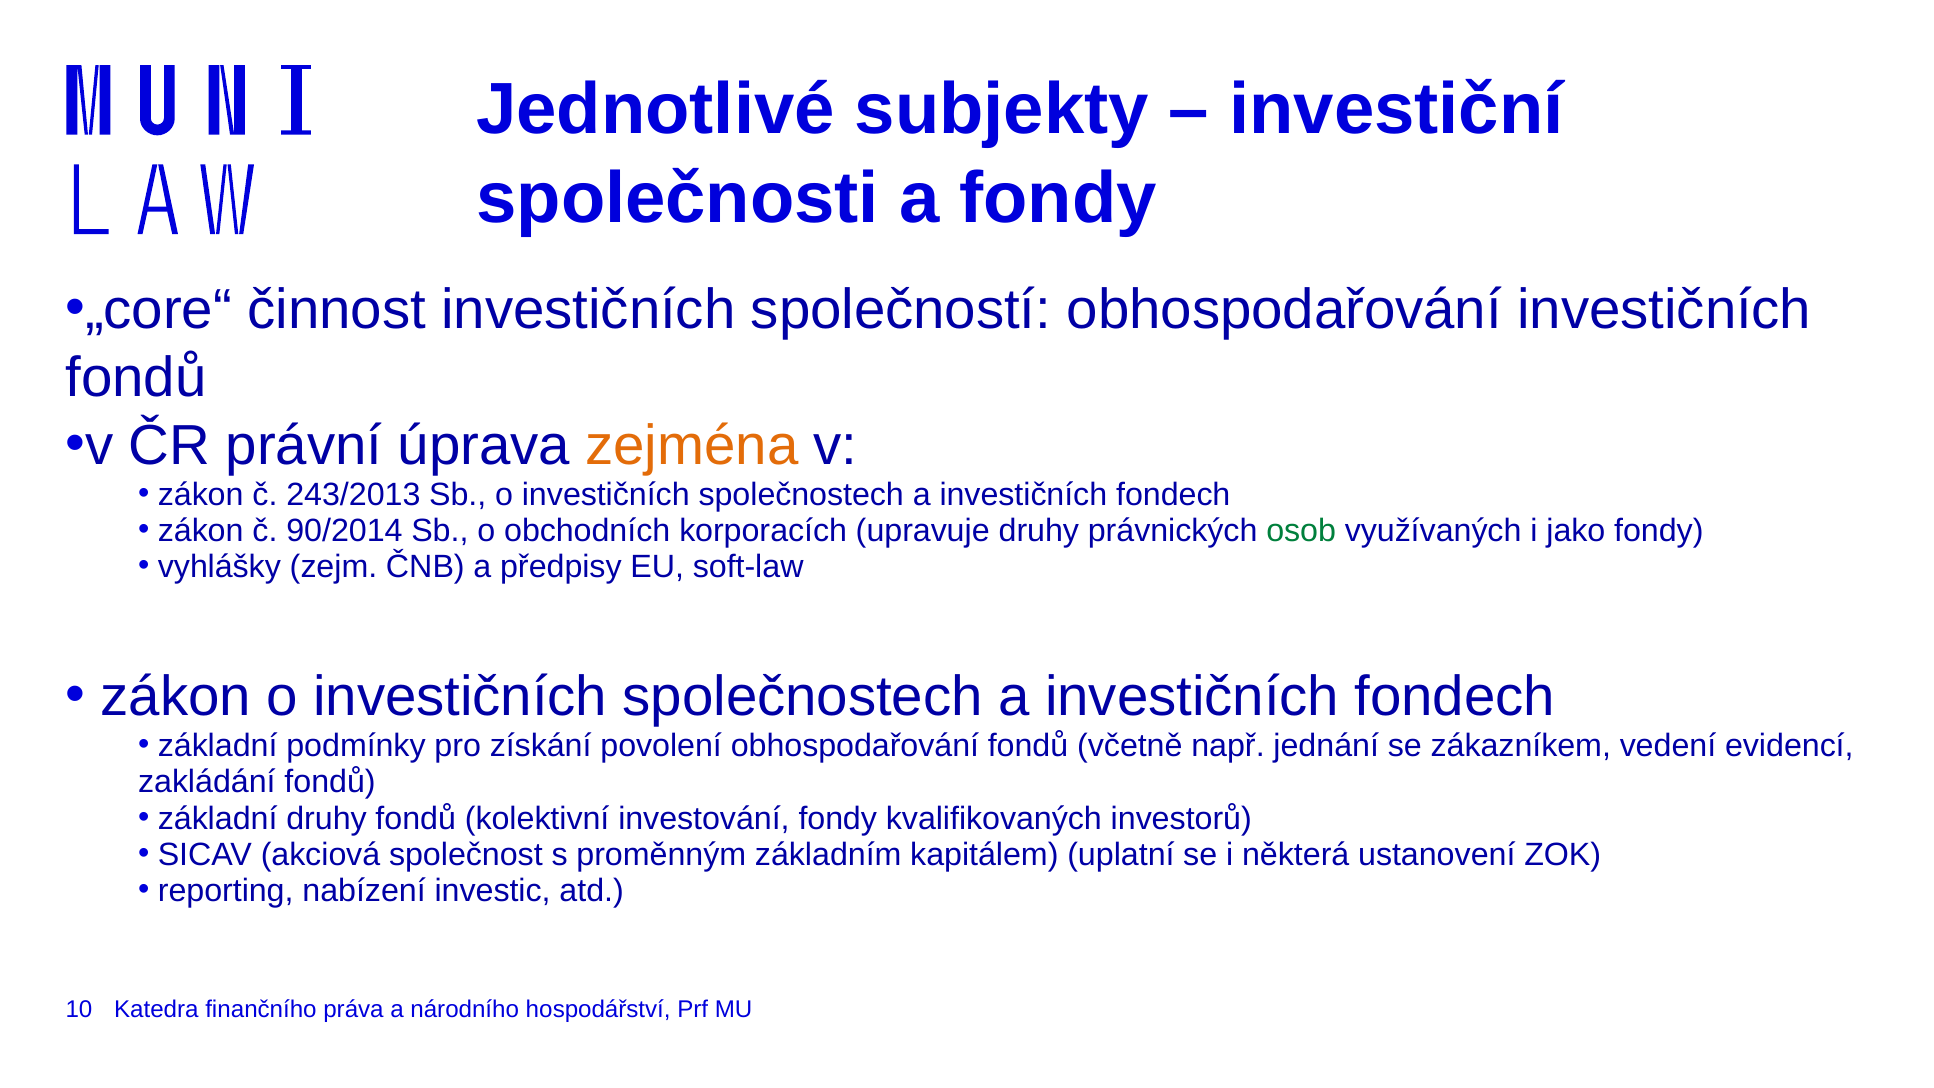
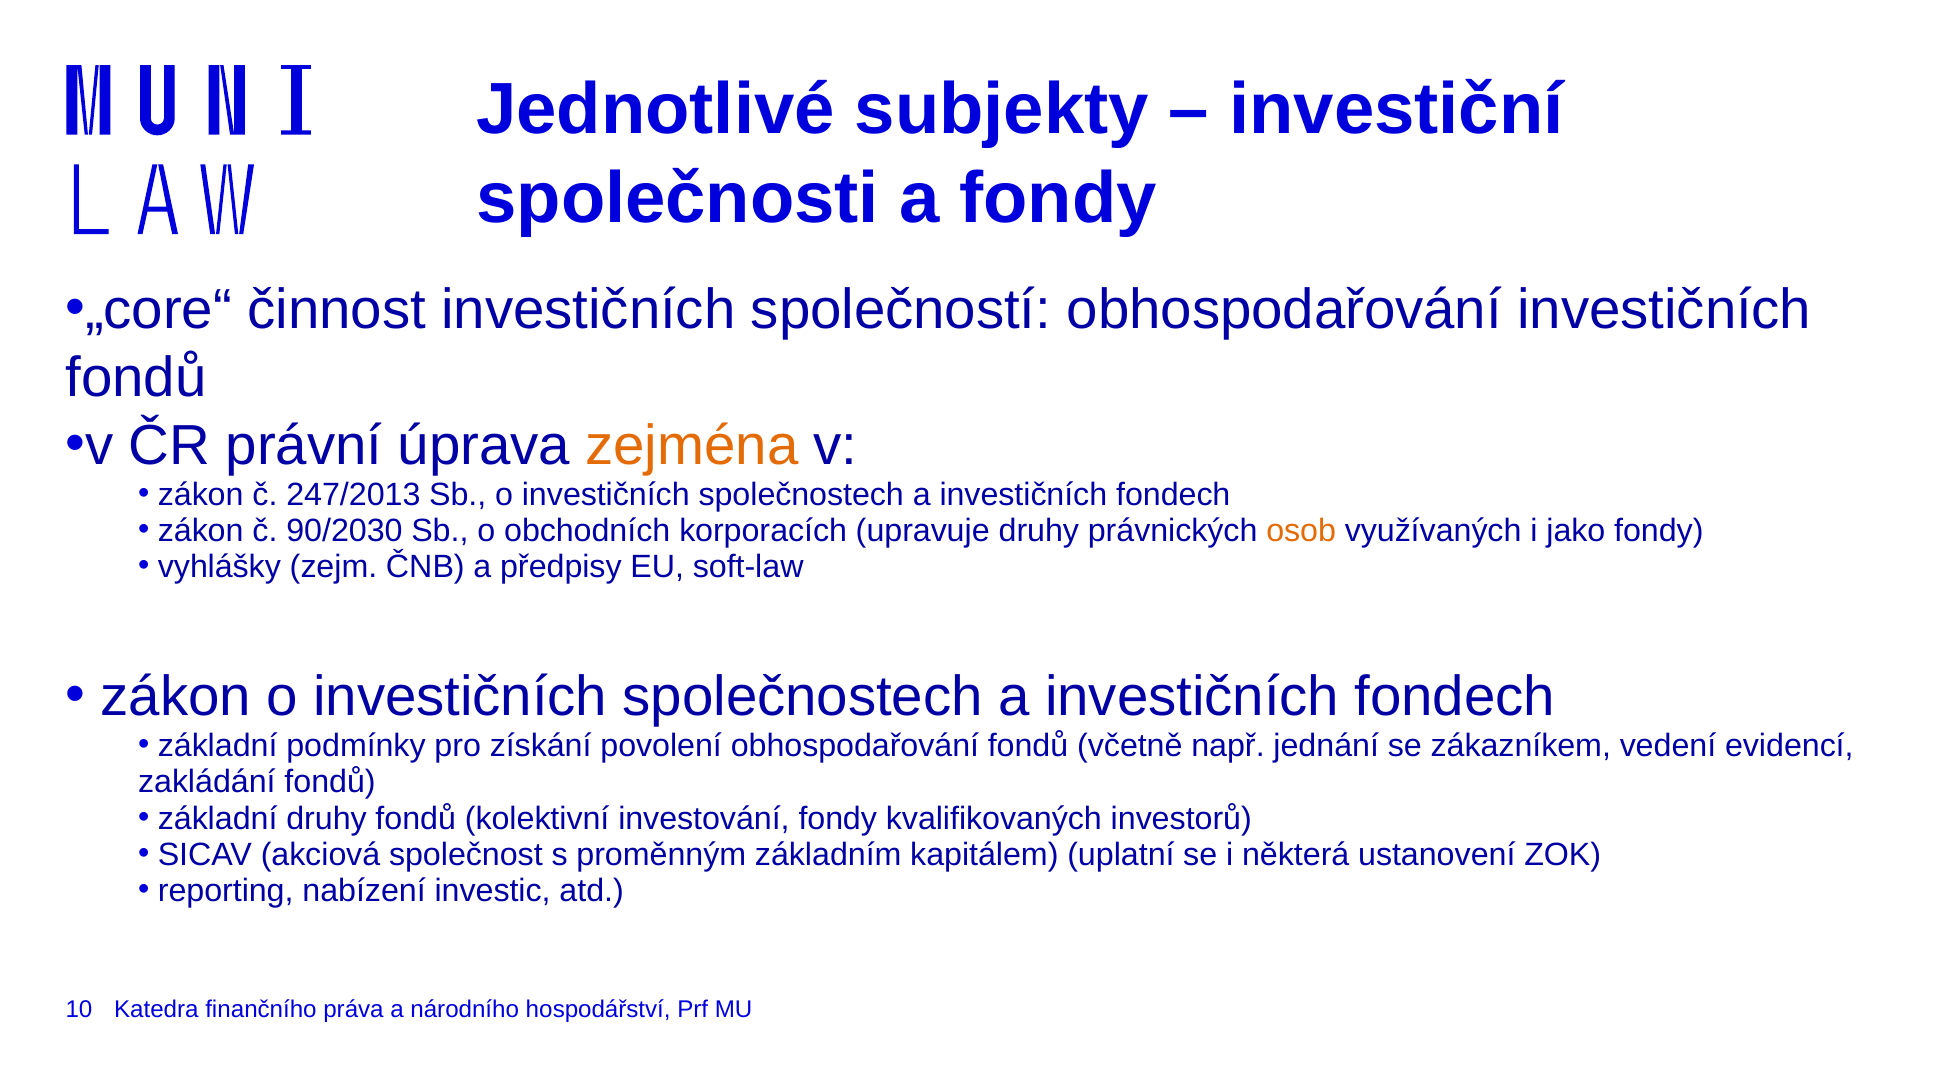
243/2013: 243/2013 -> 247/2013 (353, 495)
90/2014: 90/2014 -> 90/2030 (344, 531)
osob colour: green -> orange (1301, 531)
